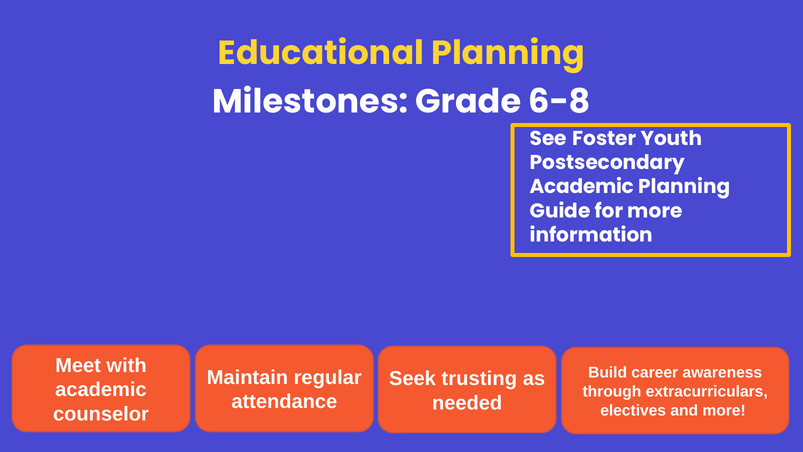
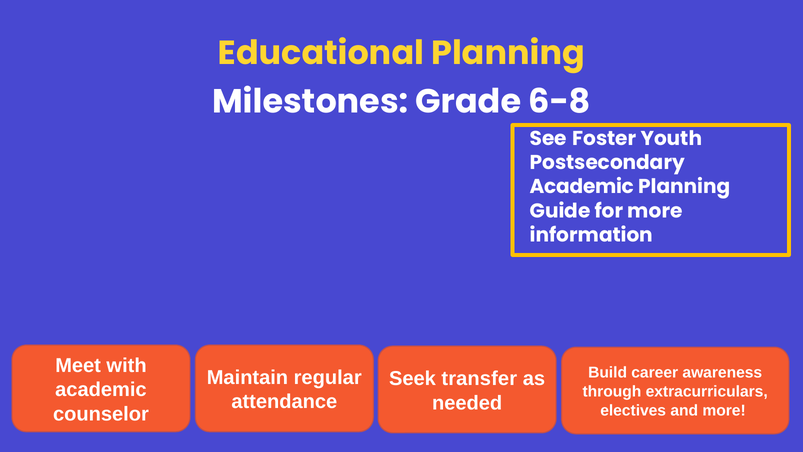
trusting: trusting -> transfer (479, 379)
